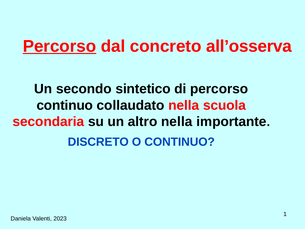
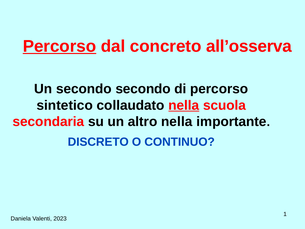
secondo sintetico: sintetico -> secondo (143, 89)
continuo: continuo -> sintetico (65, 105)
nella underline: none -> present (184, 105)
